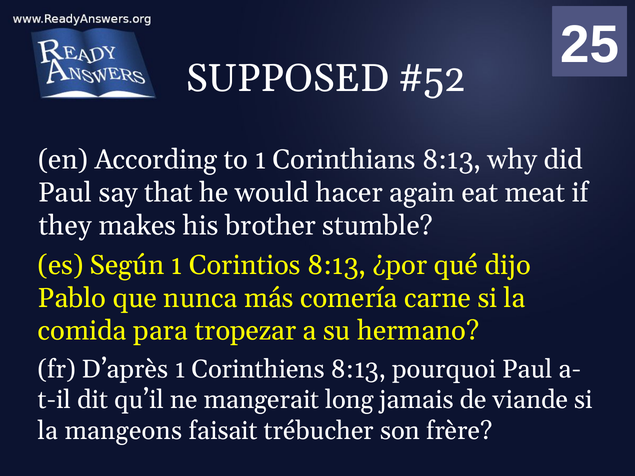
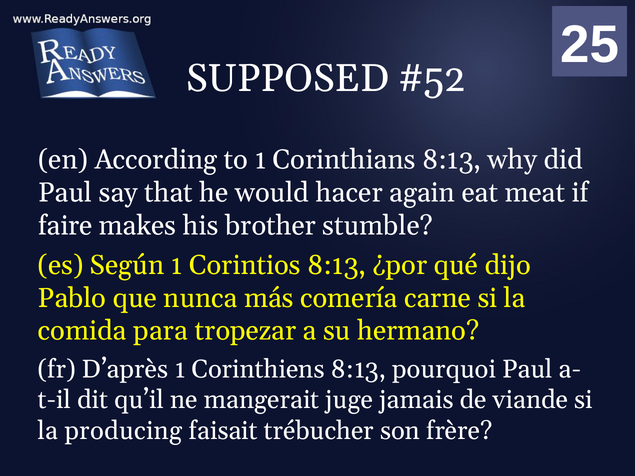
they: they -> faire (65, 226)
long: long -> juge (349, 400)
mangeons: mangeons -> producing (123, 431)
